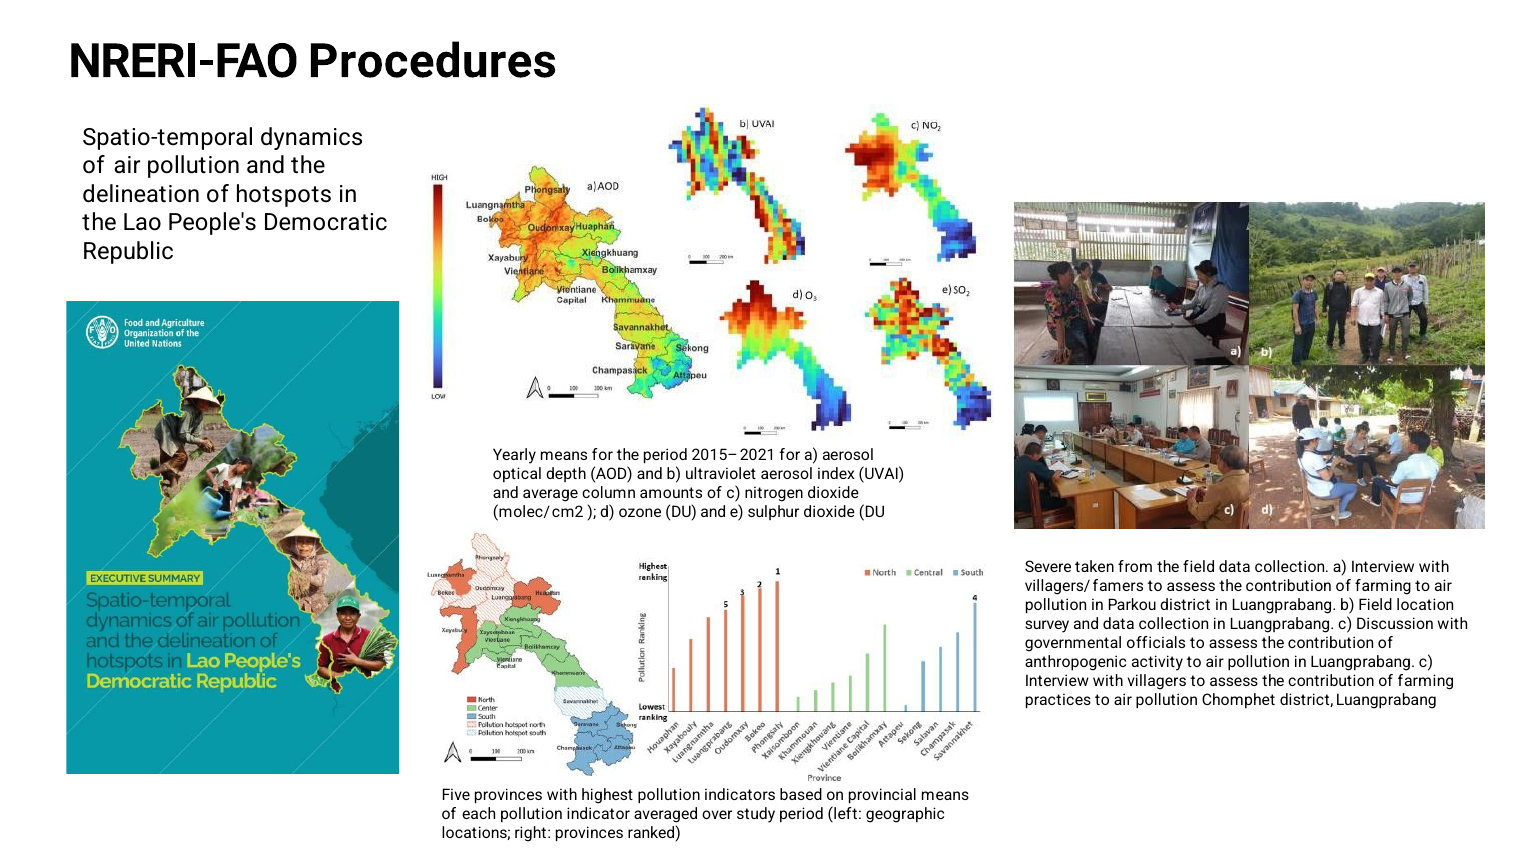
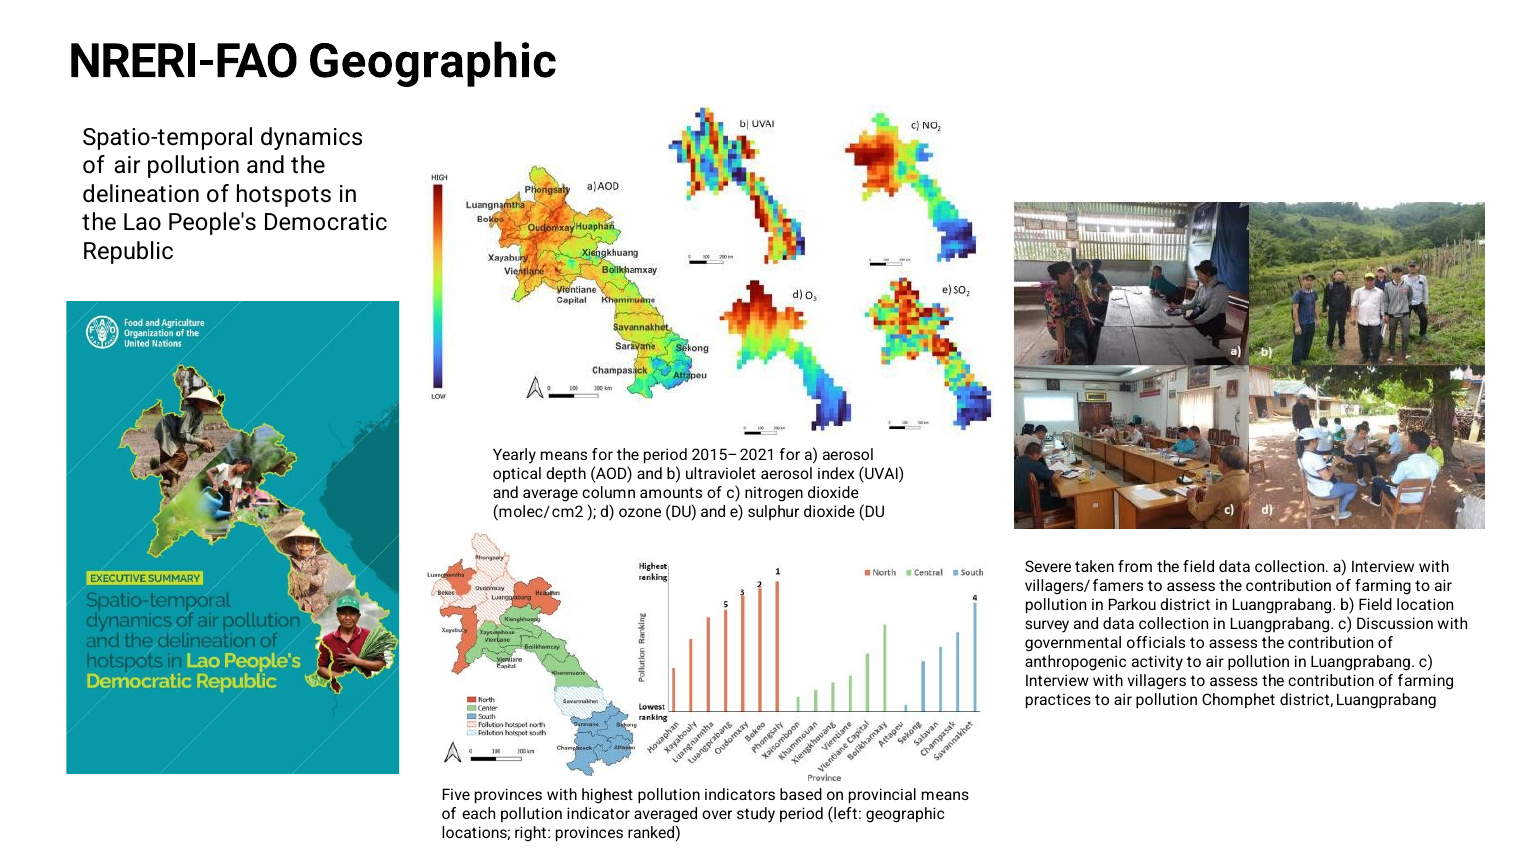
NRERI-FAO Procedures: Procedures -> Geographic (432, 61)
